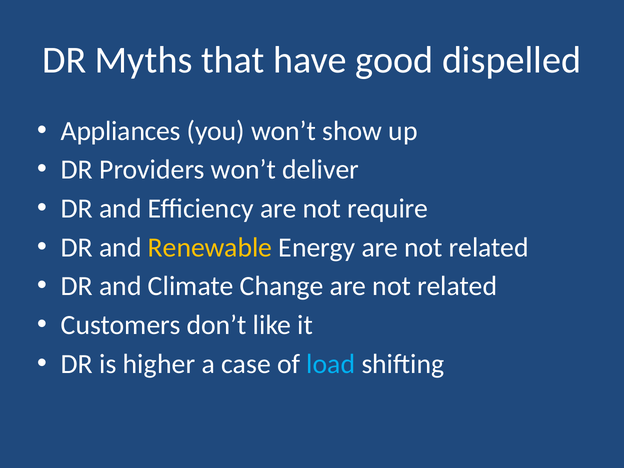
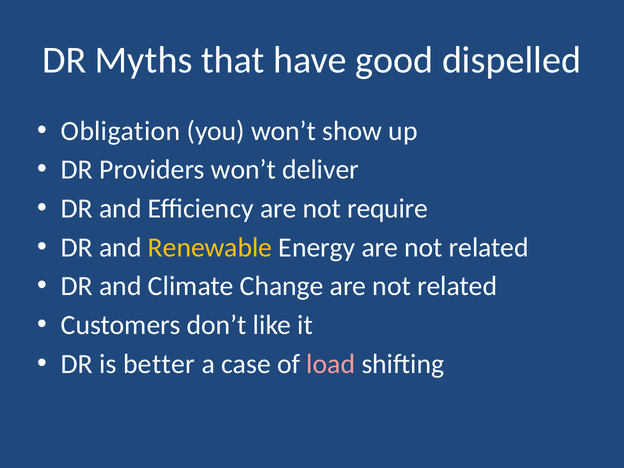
Appliances: Appliances -> Obligation (120, 131)
higher: higher -> better (159, 364)
load colour: light blue -> pink (331, 364)
